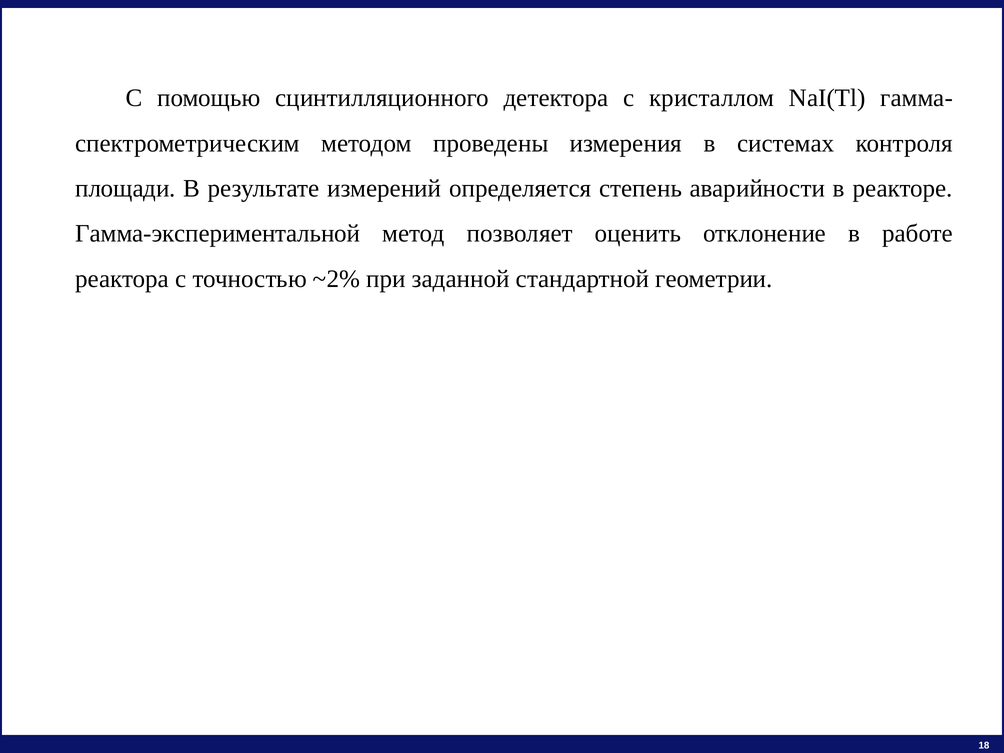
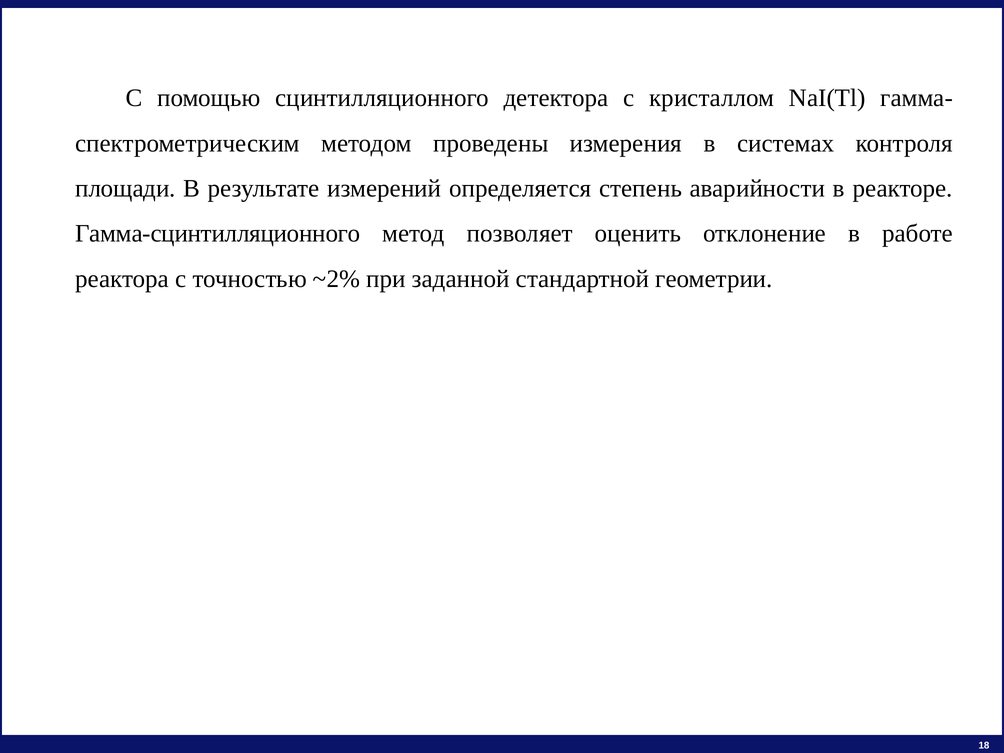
Гамма-экспериментальной: Гамма-экспериментальной -> Гамма-сцинтилляционного (218, 234)
